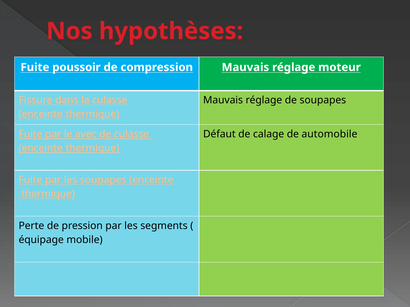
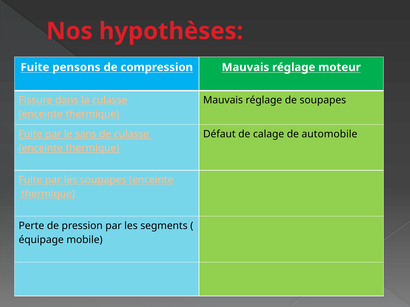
poussoir: poussoir -> pensons (76, 67)
avec: avec -> sans (86, 134)
